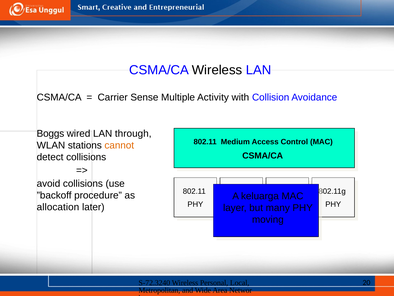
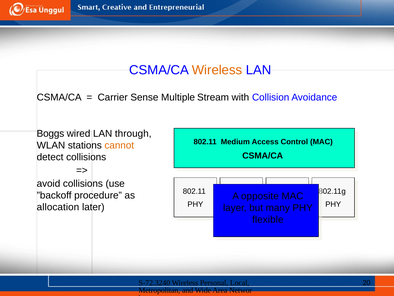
Wireless colour: black -> orange (217, 70)
Activity: Activity -> Stream (213, 97)
keluarga: keluarga -> opposite (260, 196)
moving: moving -> flexible (268, 219)
